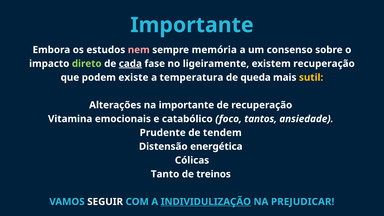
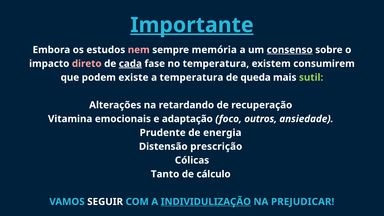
Importante underline: none -> present (192, 25)
consenso underline: none -> present (290, 50)
direto colour: light green -> pink (87, 64)
no ligeiramente: ligeiramente -> temperatura (216, 64)
existem recuperação: recuperação -> consumirem (324, 64)
sutil colour: yellow -> light green (311, 77)
na importante: importante -> retardando (186, 105)
catabólico: catabólico -> adaptação (187, 119)
tantos: tantos -> outros (261, 119)
tendem: tendem -> energia (222, 133)
energética: energética -> prescrição (216, 146)
treinos: treinos -> cálculo (214, 174)
